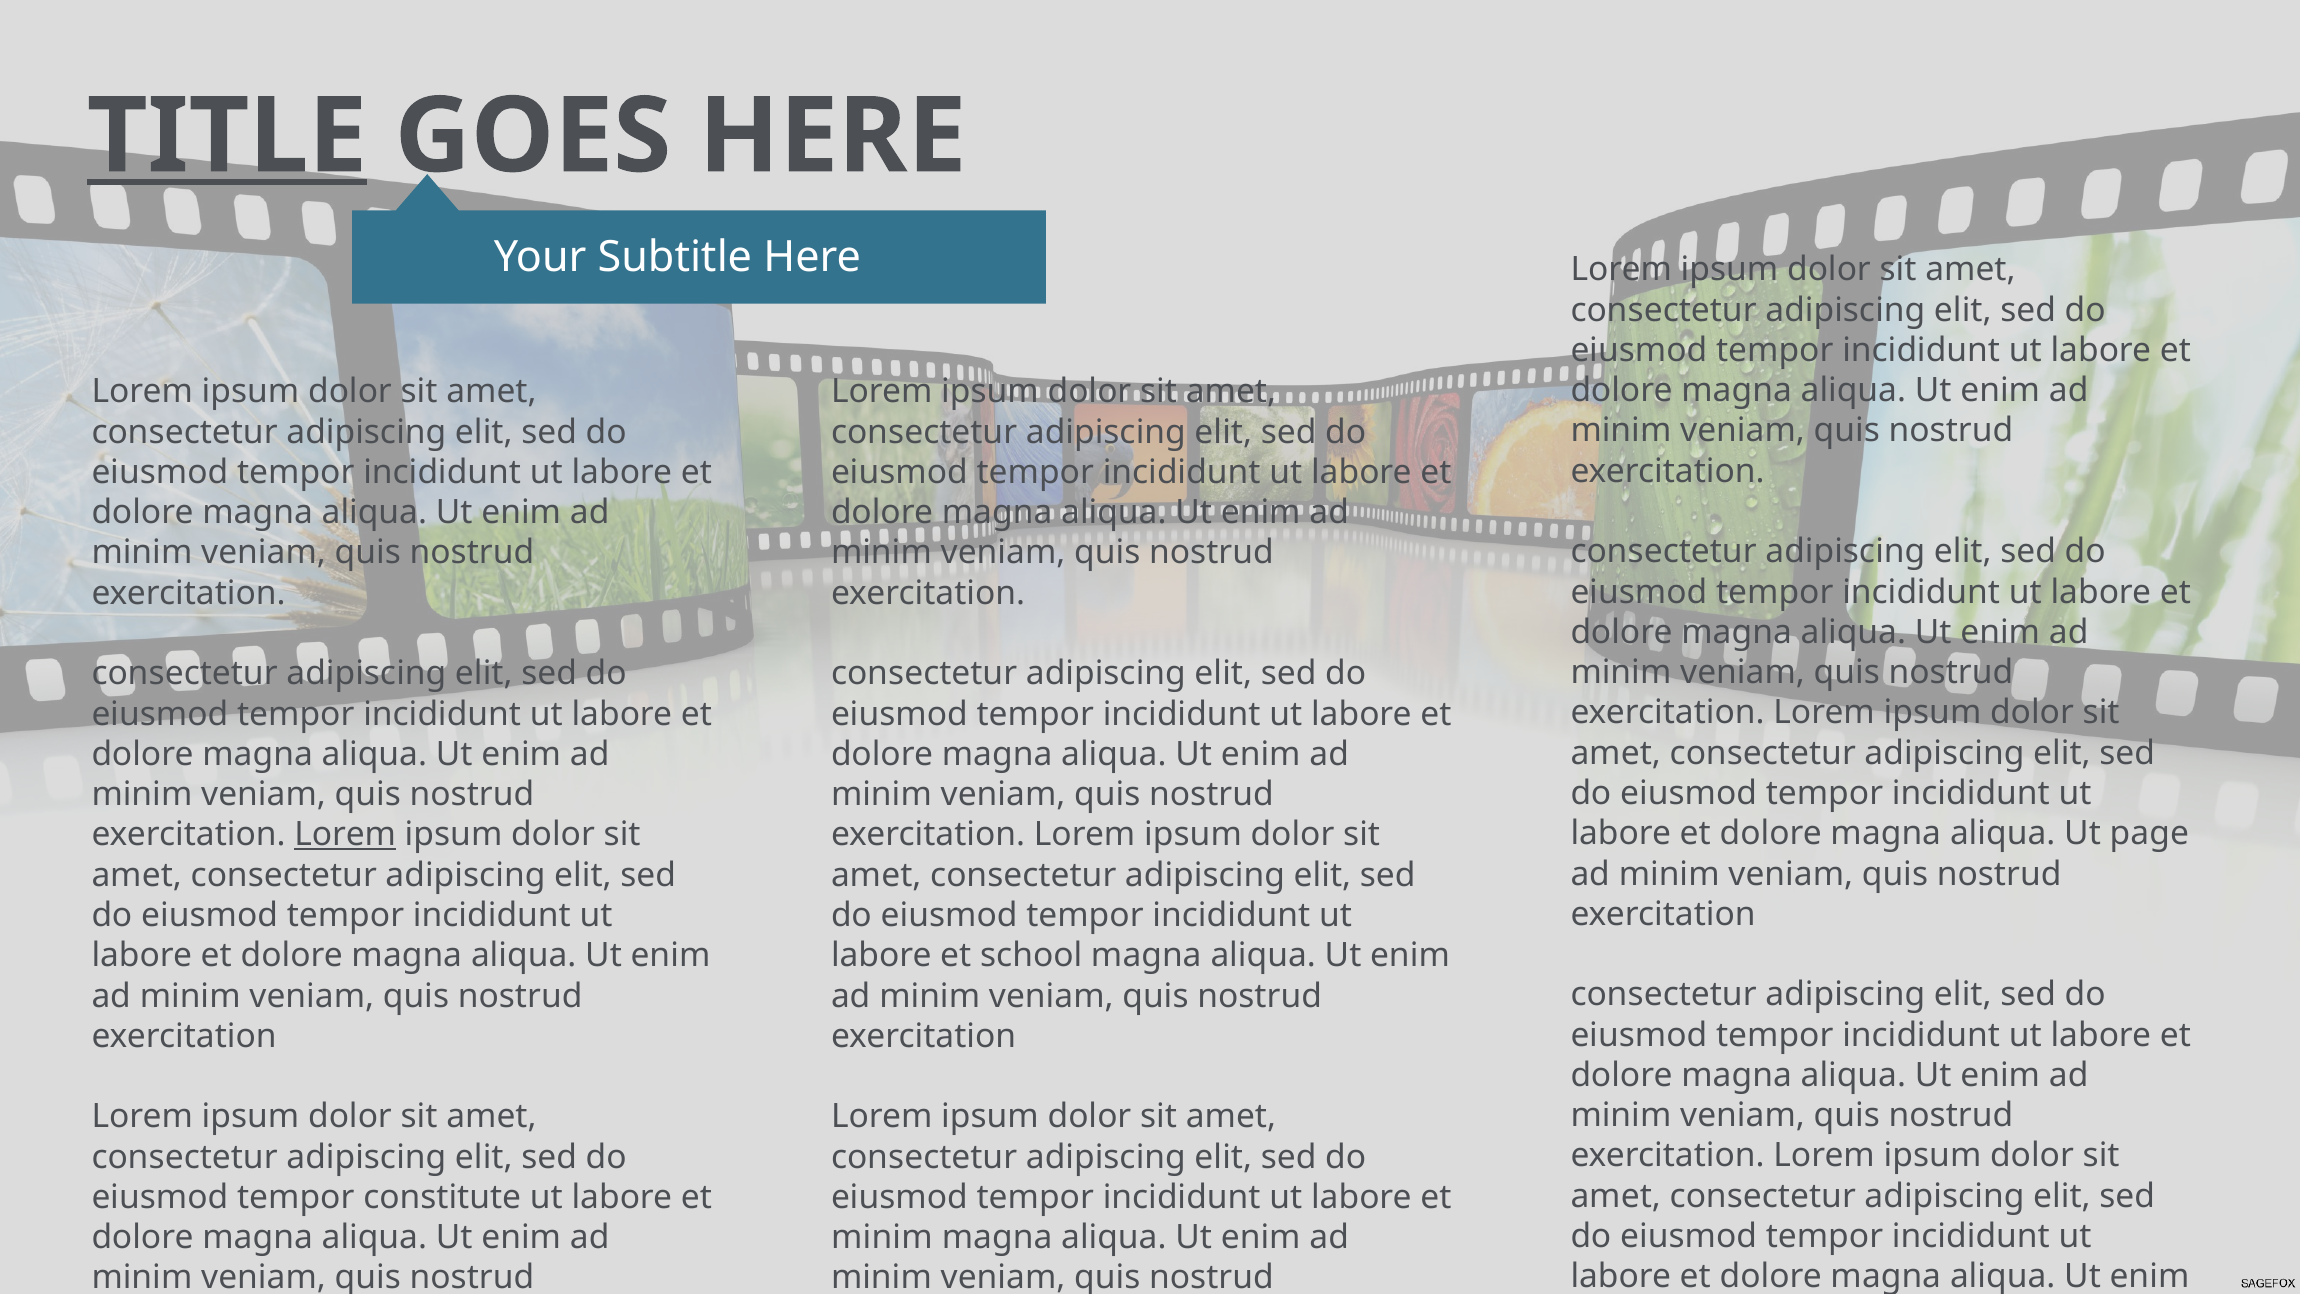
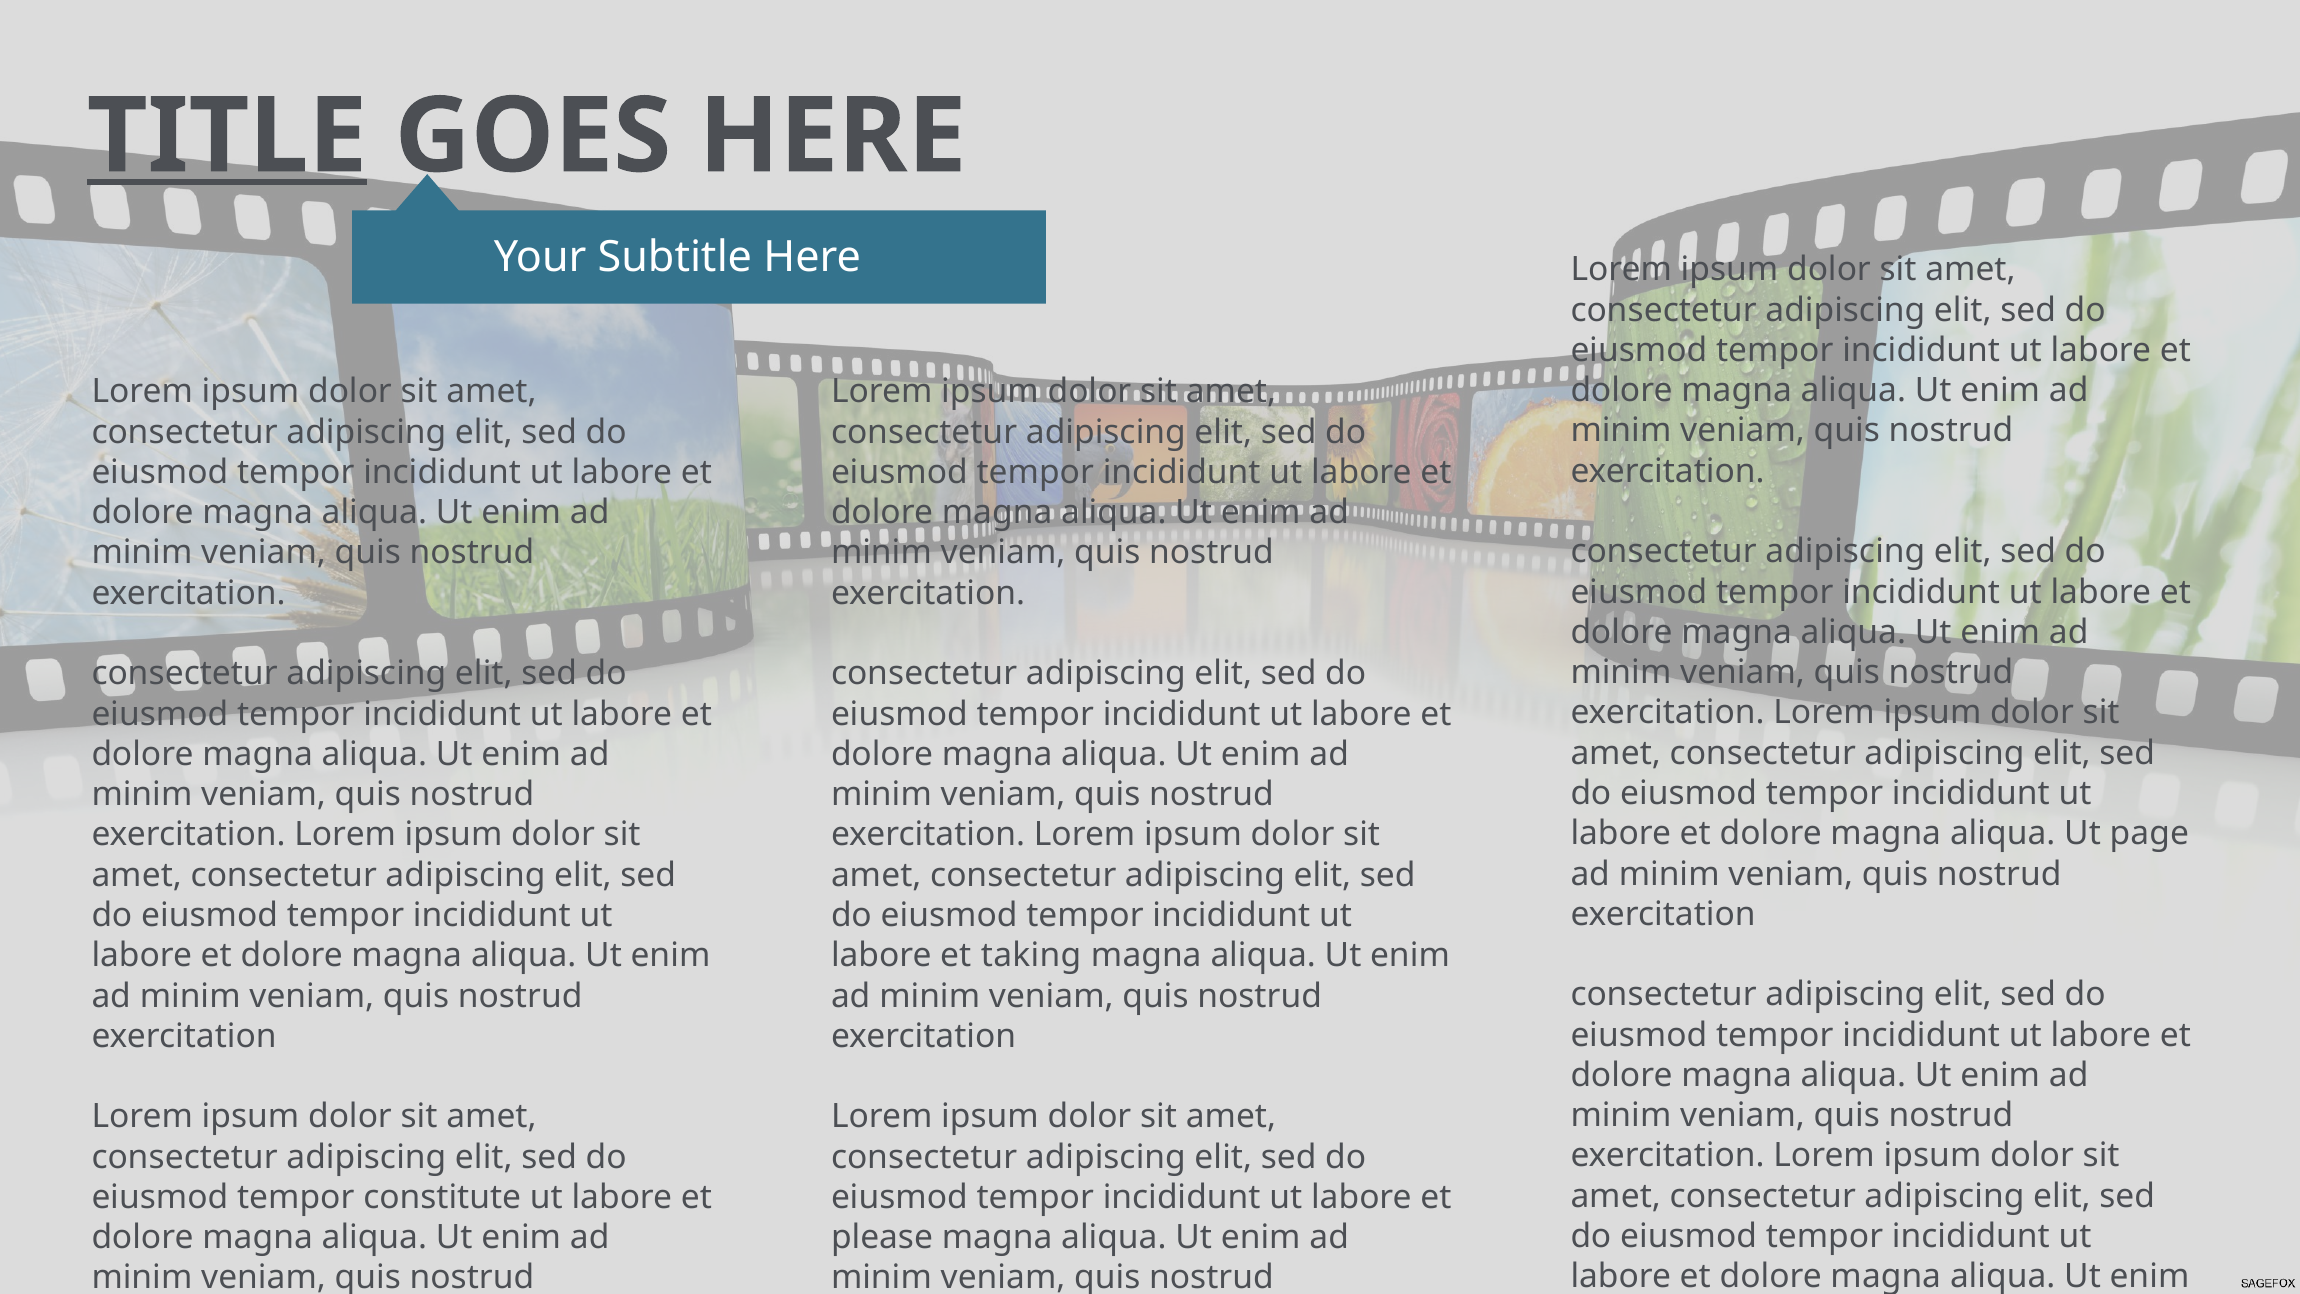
Lorem underline: present -> none (345, 835)
school: school -> taking (1031, 955)
minim: minim -> please (882, 1237)
